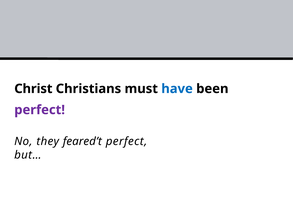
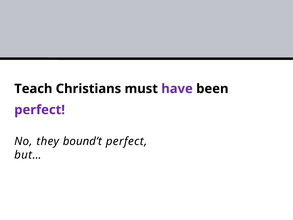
Christ: Christ -> Teach (33, 89)
have colour: blue -> purple (177, 89)
feared’t: feared’t -> bound’t (82, 141)
